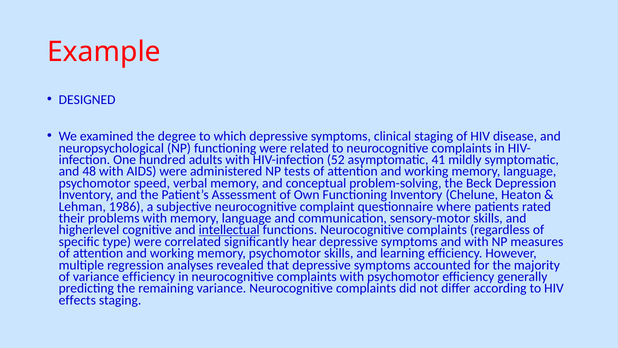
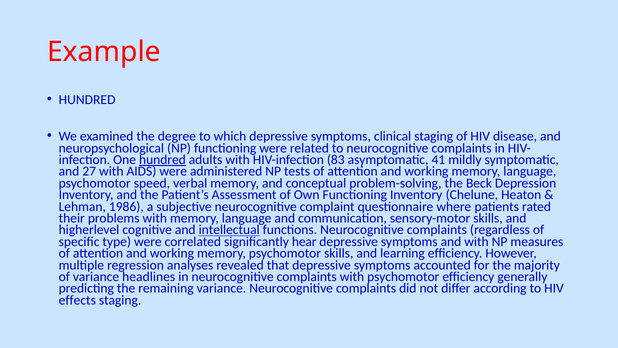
DESIGNED: DESIGNED -> HUNDRED (87, 100)
hundred underline: none -> present (162, 160)
52: 52 -> 83 (336, 160)
48: 48 -> 27 (89, 171)
variance efficiency: efficiency -> headlines (149, 276)
